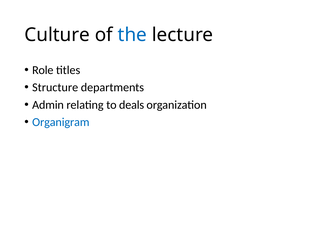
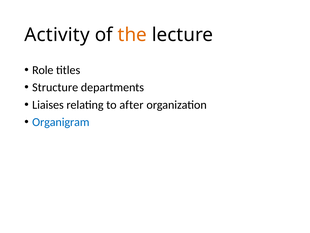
Culture: Culture -> Activity (57, 35)
the colour: blue -> orange (132, 35)
Admin: Admin -> Liaises (48, 105)
deals: deals -> after (131, 105)
